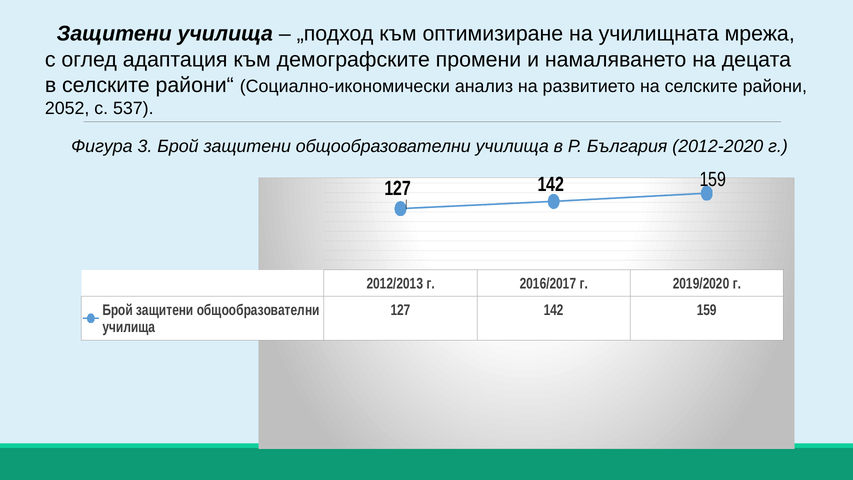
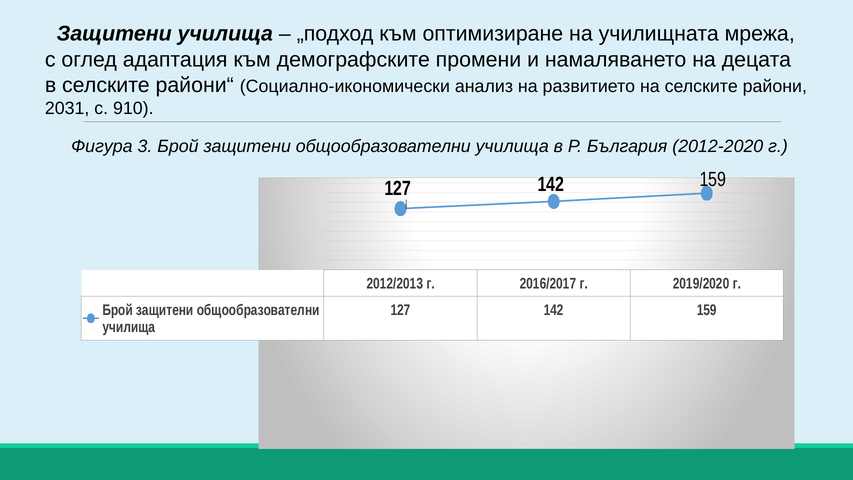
2052: 2052 -> 2031 (67, 108)
537: 537 -> 910 (133, 108)
